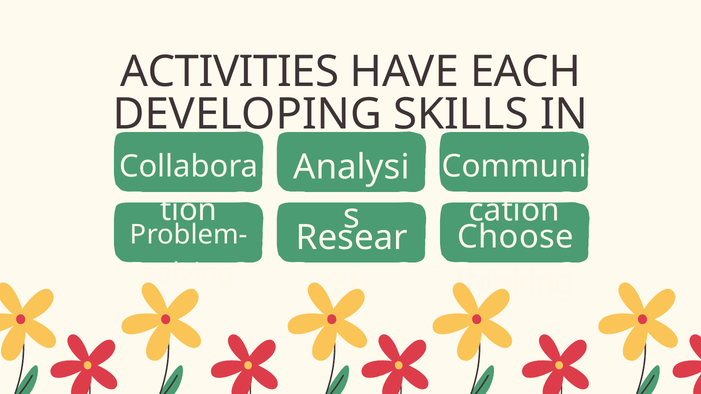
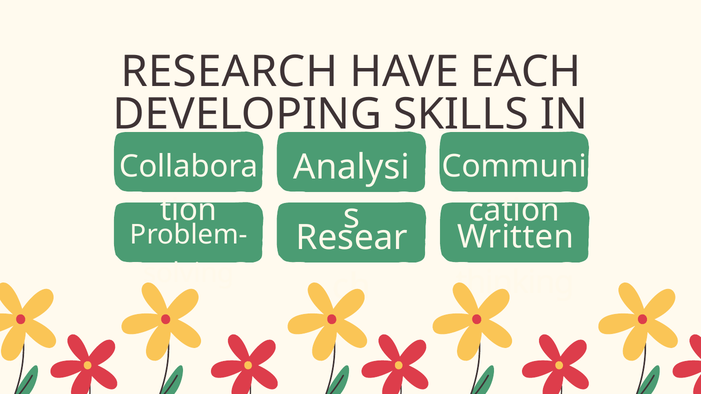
ACTIVITIES: ACTIVITIES -> RESEARCH (229, 72)
Choose: Choose -> Written (515, 237)
